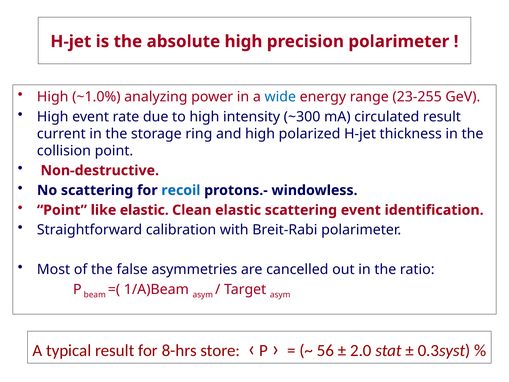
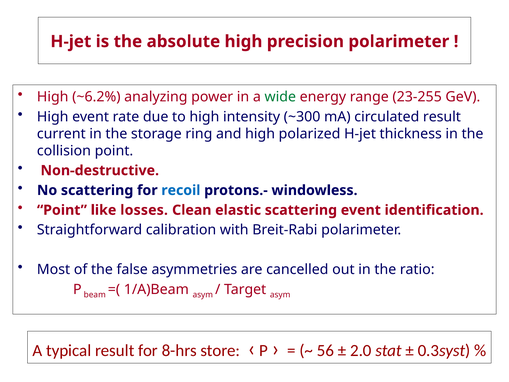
~1.0%: ~1.0% -> ~6.2% (96, 97)
wide colour: blue -> green (280, 97)
like elastic: elastic -> losses (144, 210)
